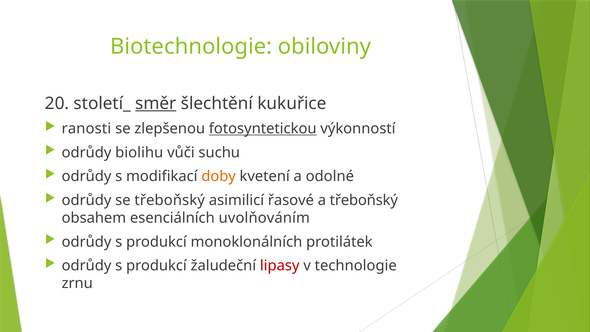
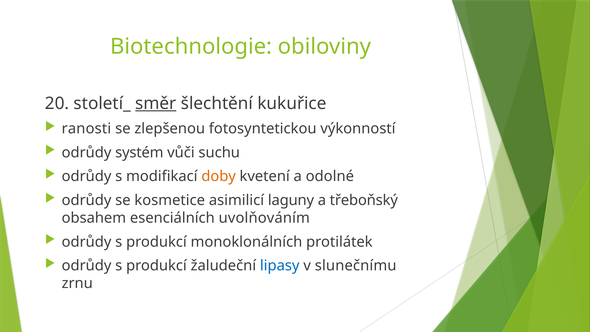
fotosyntetickou underline: present -> none (263, 129)
biolihu: biolihu -> systém (139, 152)
se třeboňský: třeboňský -> kosmetice (170, 200)
řasové: řasové -> laguny (291, 200)
lipasy colour: red -> blue (280, 266)
technologie: technologie -> slunečnímu (356, 266)
